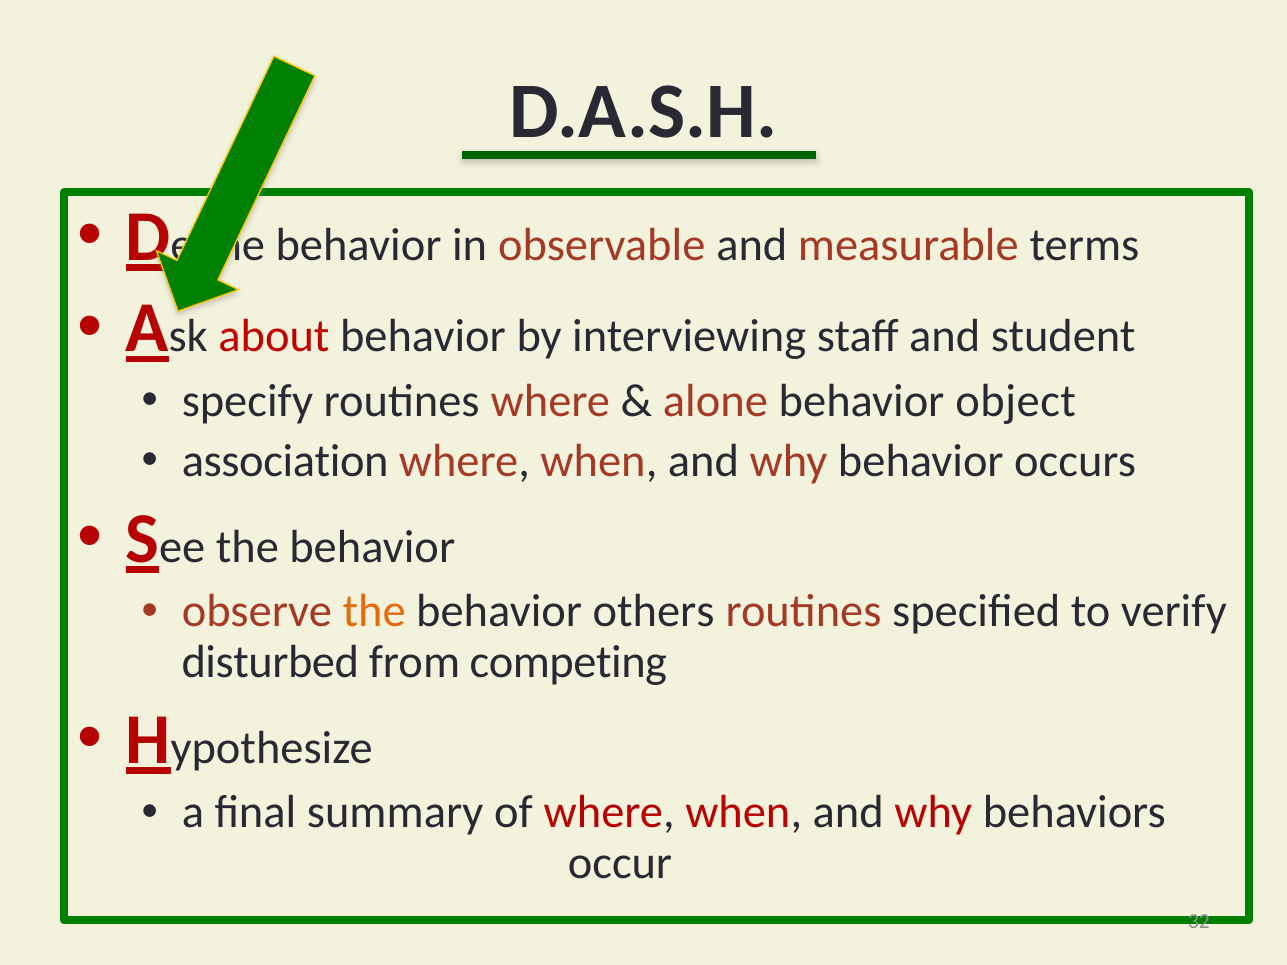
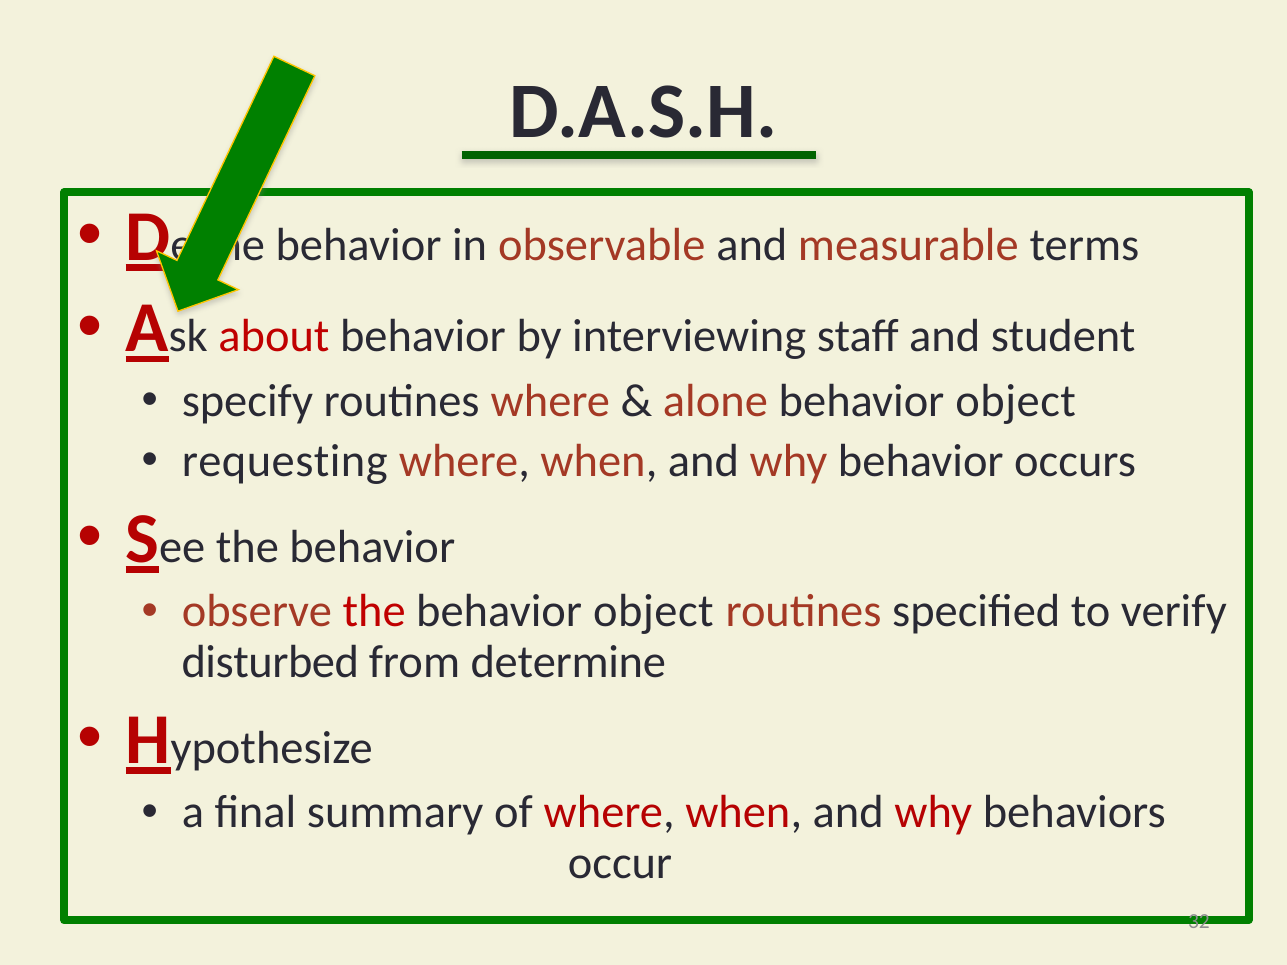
association: association -> requesting (285, 461)
the colour: orange -> red (374, 612)
others: others -> object (653, 612)
competing: competing -> determine (568, 662)
